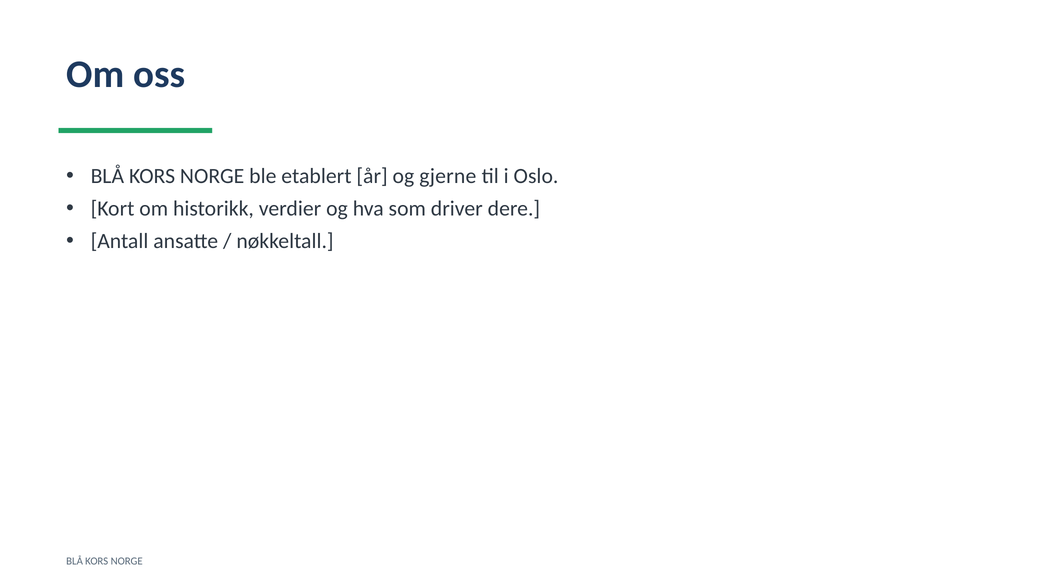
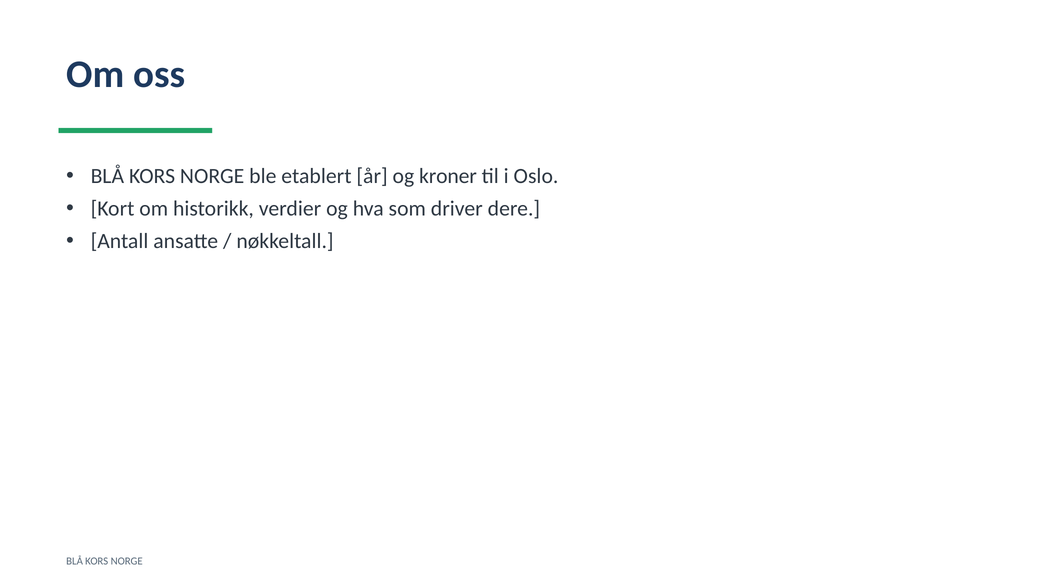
gjerne: gjerne -> kroner (448, 176)
